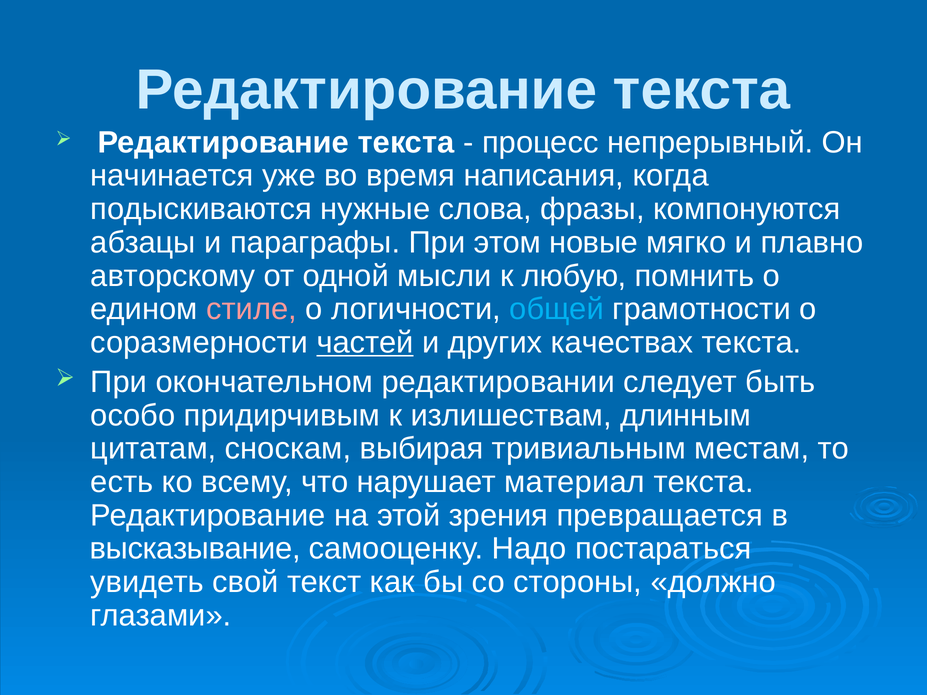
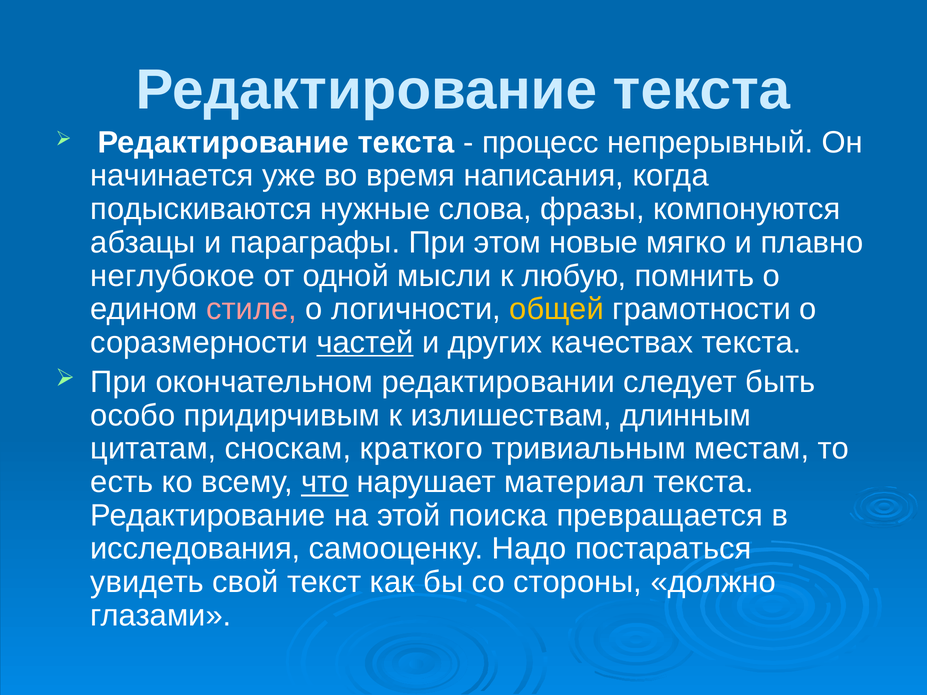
авторскому: авторскому -> неглубокое (173, 276)
общей colour: light blue -> yellow (557, 309)
выбирая: выбирая -> краткого (421, 449)
что underline: none -> present (325, 482)
зрения: зрения -> поиска (498, 516)
высказывание: высказывание -> исследования (195, 549)
